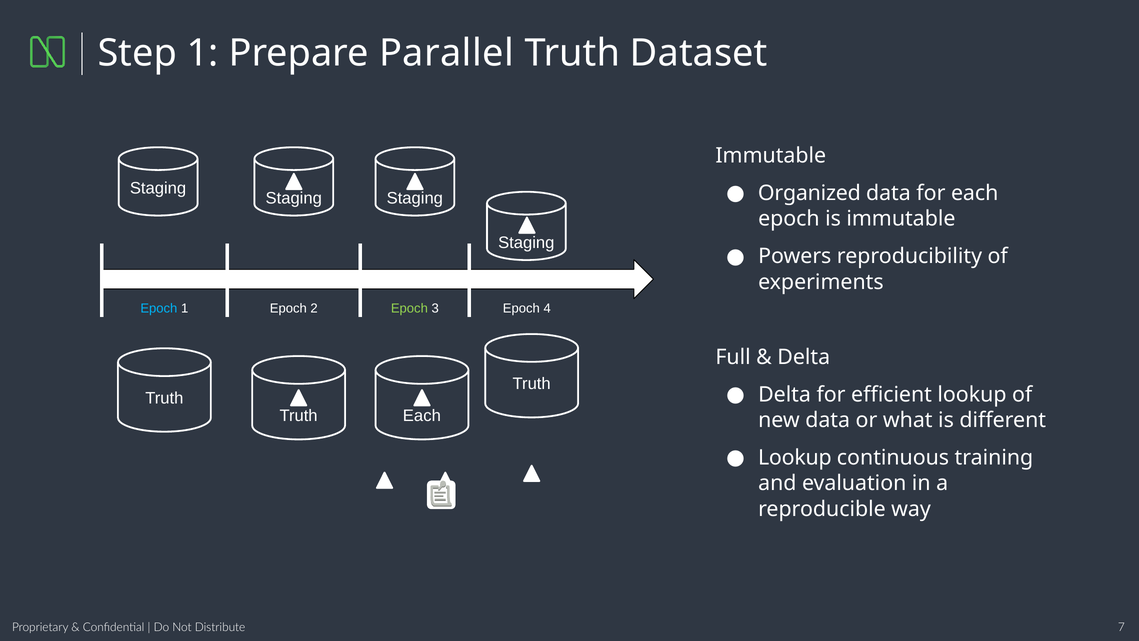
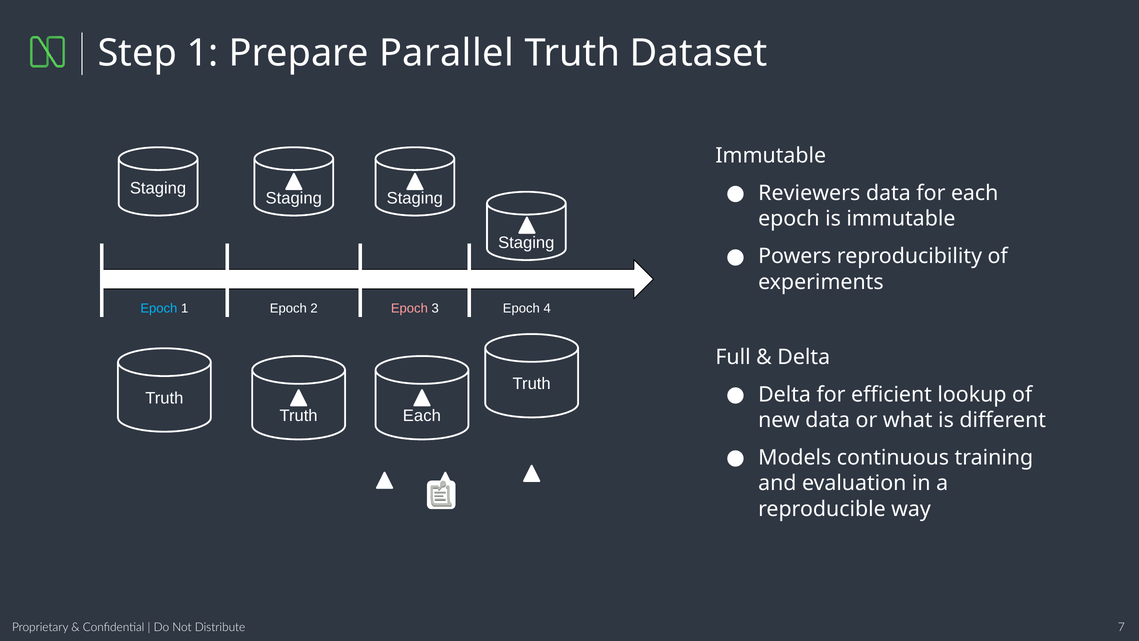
Organized: Organized -> Reviewers (809, 193)
Epoch colour: light green -> pink (409, 308)
Lookup: Lookup -> Models (795, 458)
